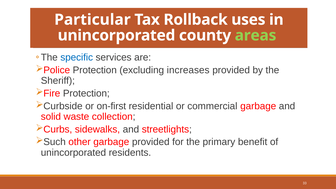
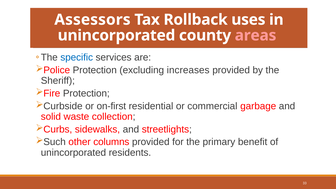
Particular: Particular -> Assessors (92, 20)
areas colour: light green -> pink (256, 35)
other garbage: garbage -> columns (111, 142)
